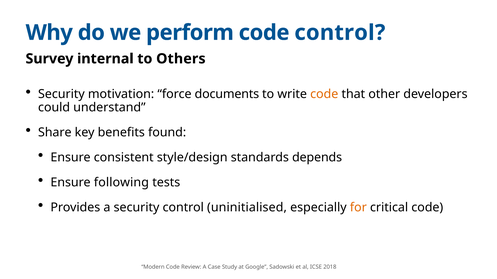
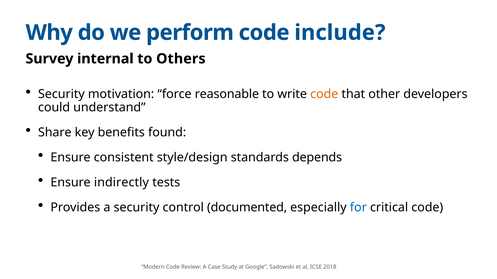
code control: control -> include (340, 33)
documents: documents -> reasonable (227, 94)
following: following -> indirectly (121, 183)
uninitialised: uninitialised -> documented (247, 208)
for colour: orange -> blue (358, 208)
